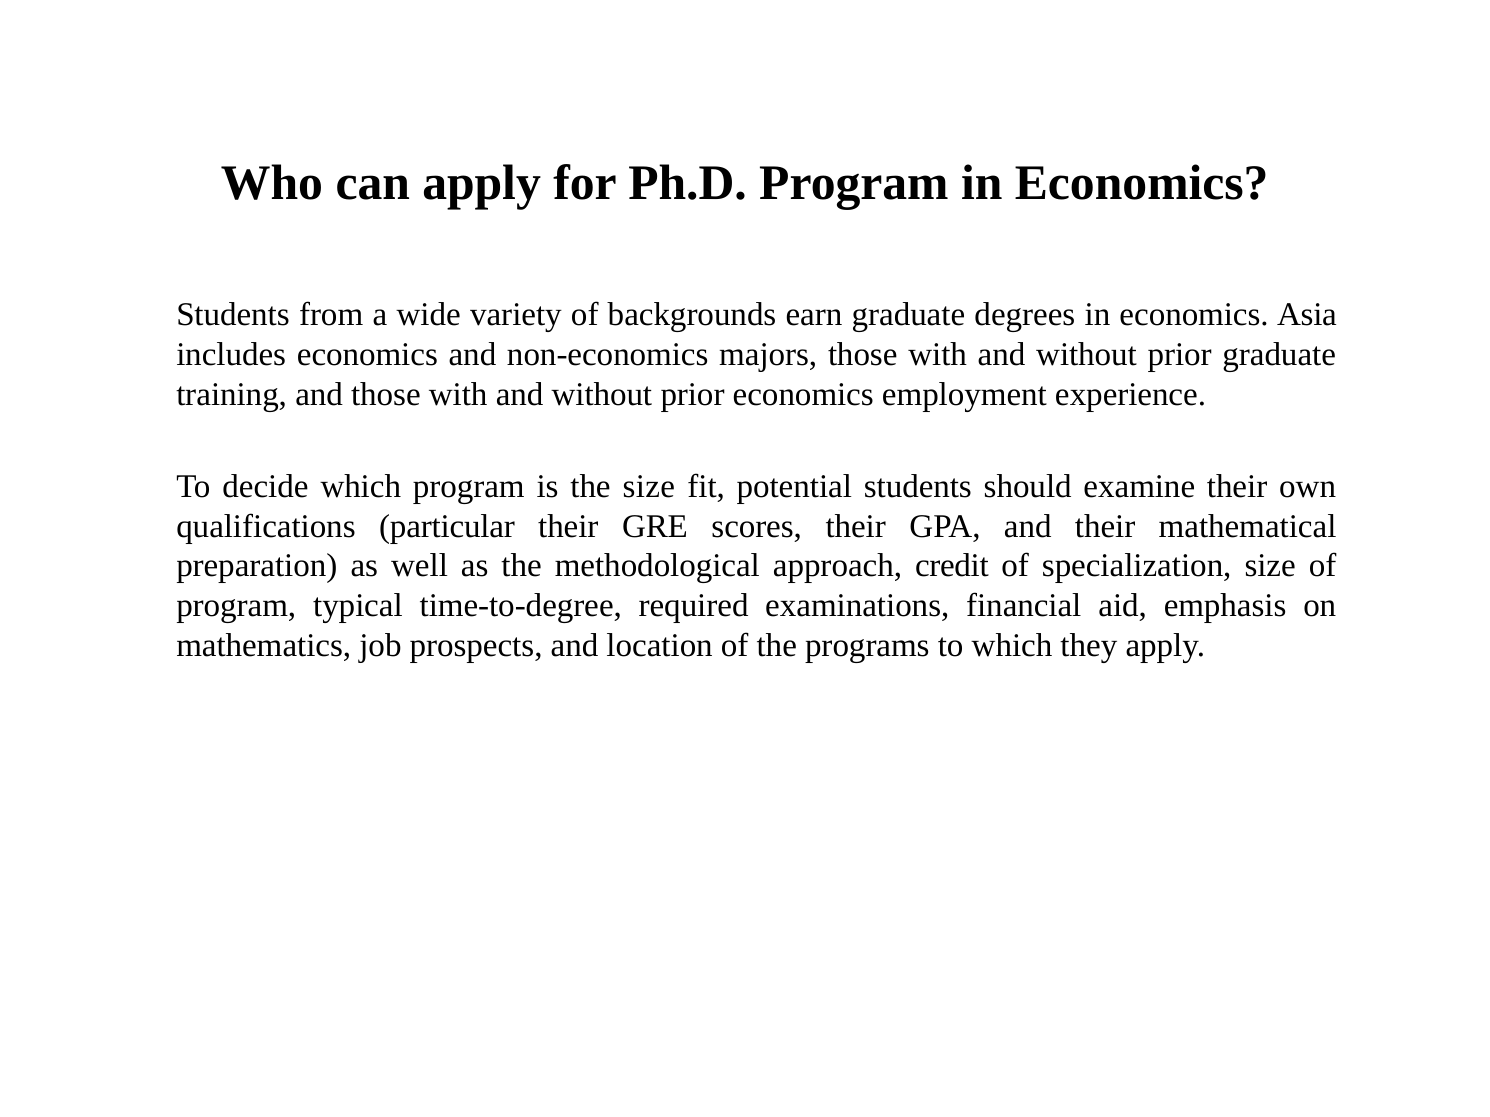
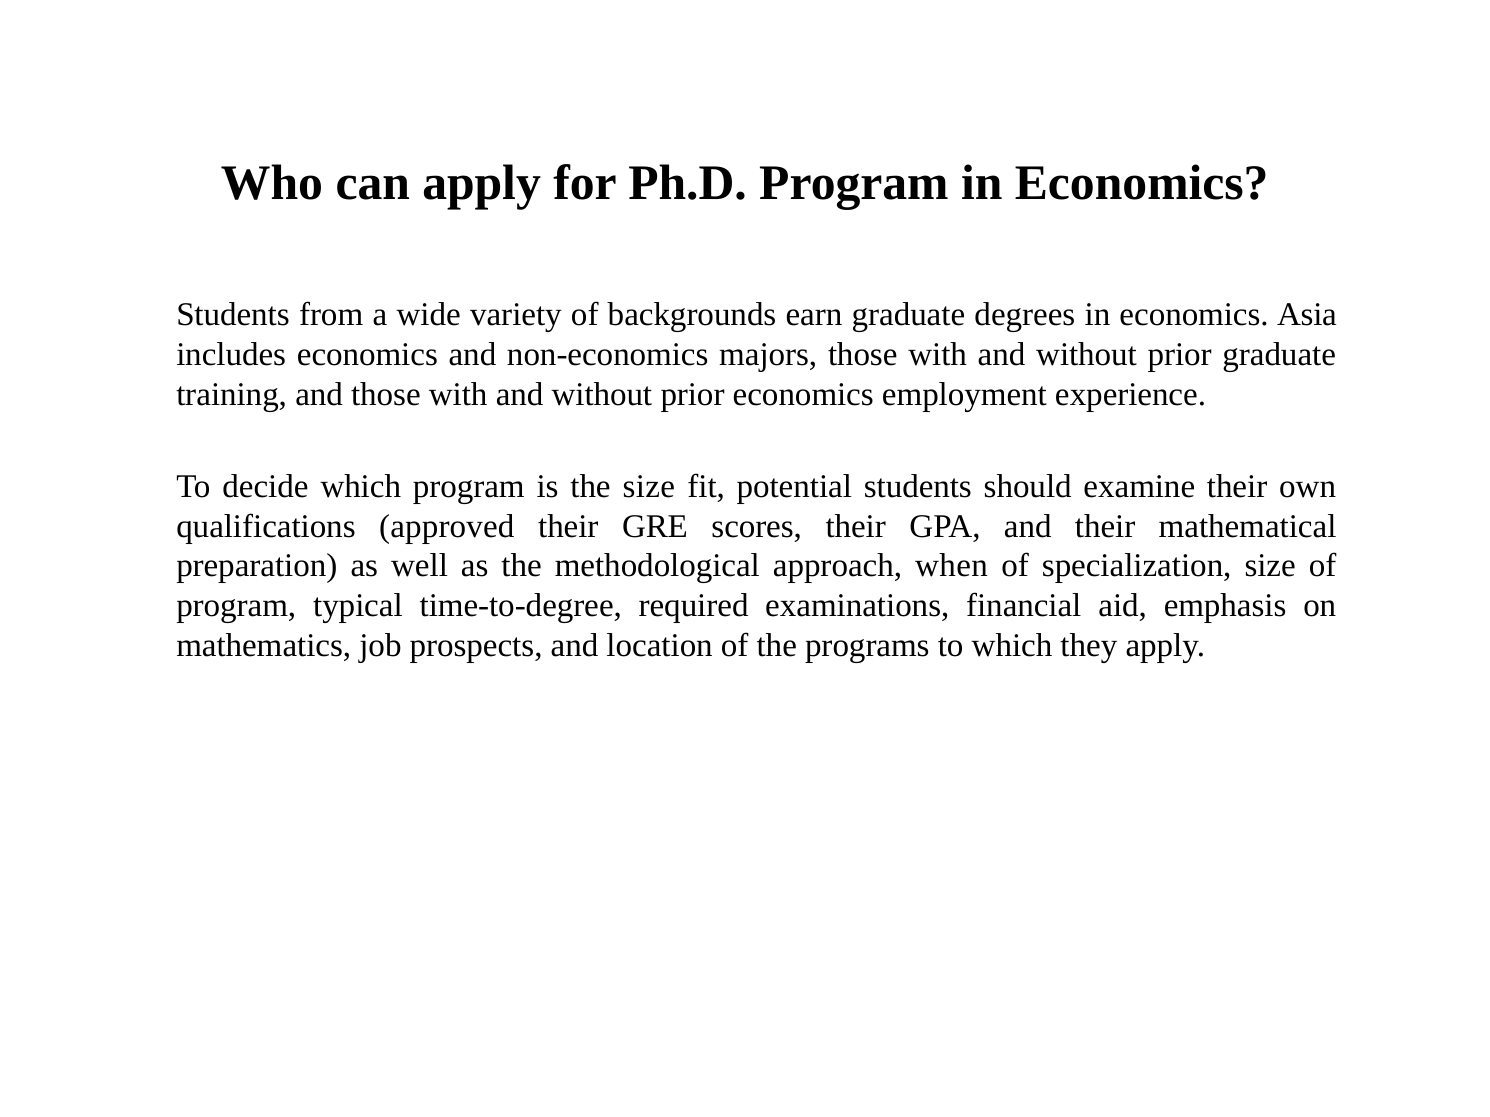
particular: particular -> approved (447, 527)
credit: credit -> when (952, 566)
